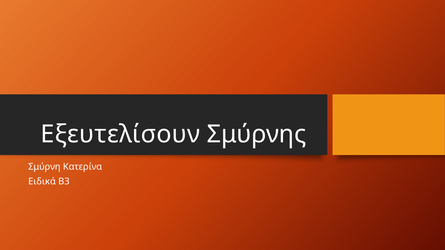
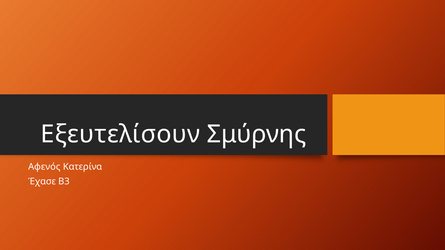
Σμύρνη: Σμύρνη -> Αφενός (44, 167)
Ειδικά: Ειδικά -> Έχασε (42, 182)
